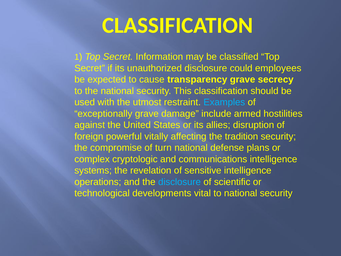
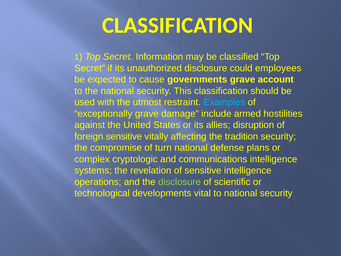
transparency: transparency -> governments (197, 79)
secrecy: secrecy -> account (276, 79)
foreign powerful: powerful -> sensitive (124, 136)
disclosure colour: light blue -> light green (180, 182)
